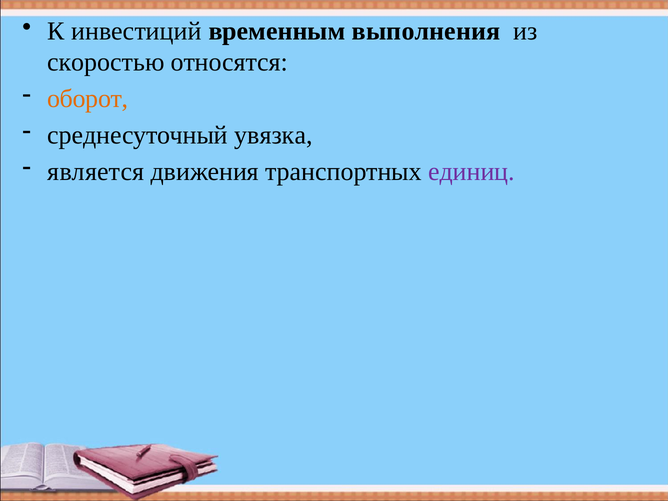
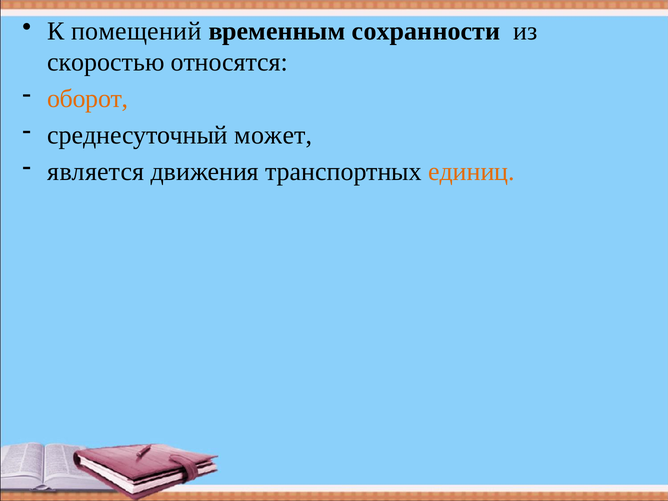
инвестиций: инвестиций -> помещений (136, 31)
выполнения: выполнения -> сохранности (426, 31)
увязка: увязка -> может (273, 135)
единиц colour: purple -> orange (471, 172)
